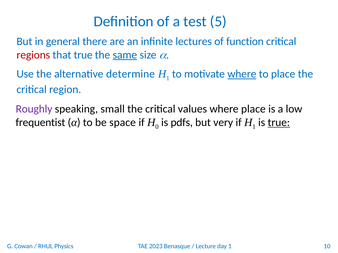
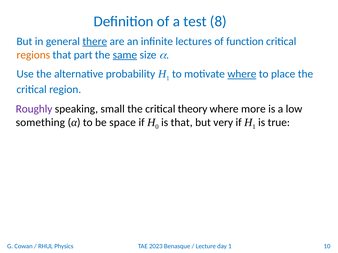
5: 5 -> 8 (218, 21)
there underline: none -> present (95, 41)
regions colour: red -> orange (33, 55)
that true: true -> part (83, 55)
determine: determine -> probability (131, 74)
values: values -> theory (193, 109)
where place: place -> more (253, 109)
frequentist: frequentist -> something (40, 123)
is pdfs: pdfs -> that (182, 123)
true underline: present -> none (279, 123)
